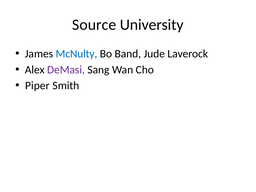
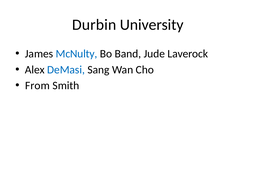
Source: Source -> Durbin (94, 25)
DeMasi colour: purple -> blue (66, 70)
Piper: Piper -> From (37, 86)
